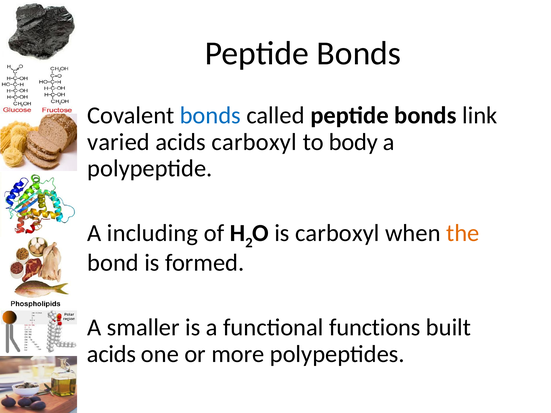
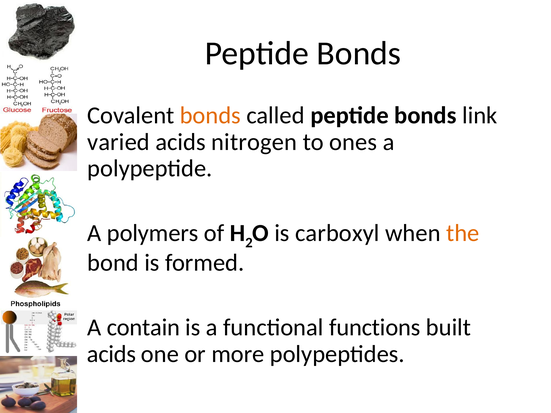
bonds colour: blue -> orange (210, 116)
acids carboxyl: carboxyl -> nitrogen (254, 142)
body: body -> ones (353, 142)
including: including -> polymers (153, 233)
smaller: smaller -> contain (143, 328)
